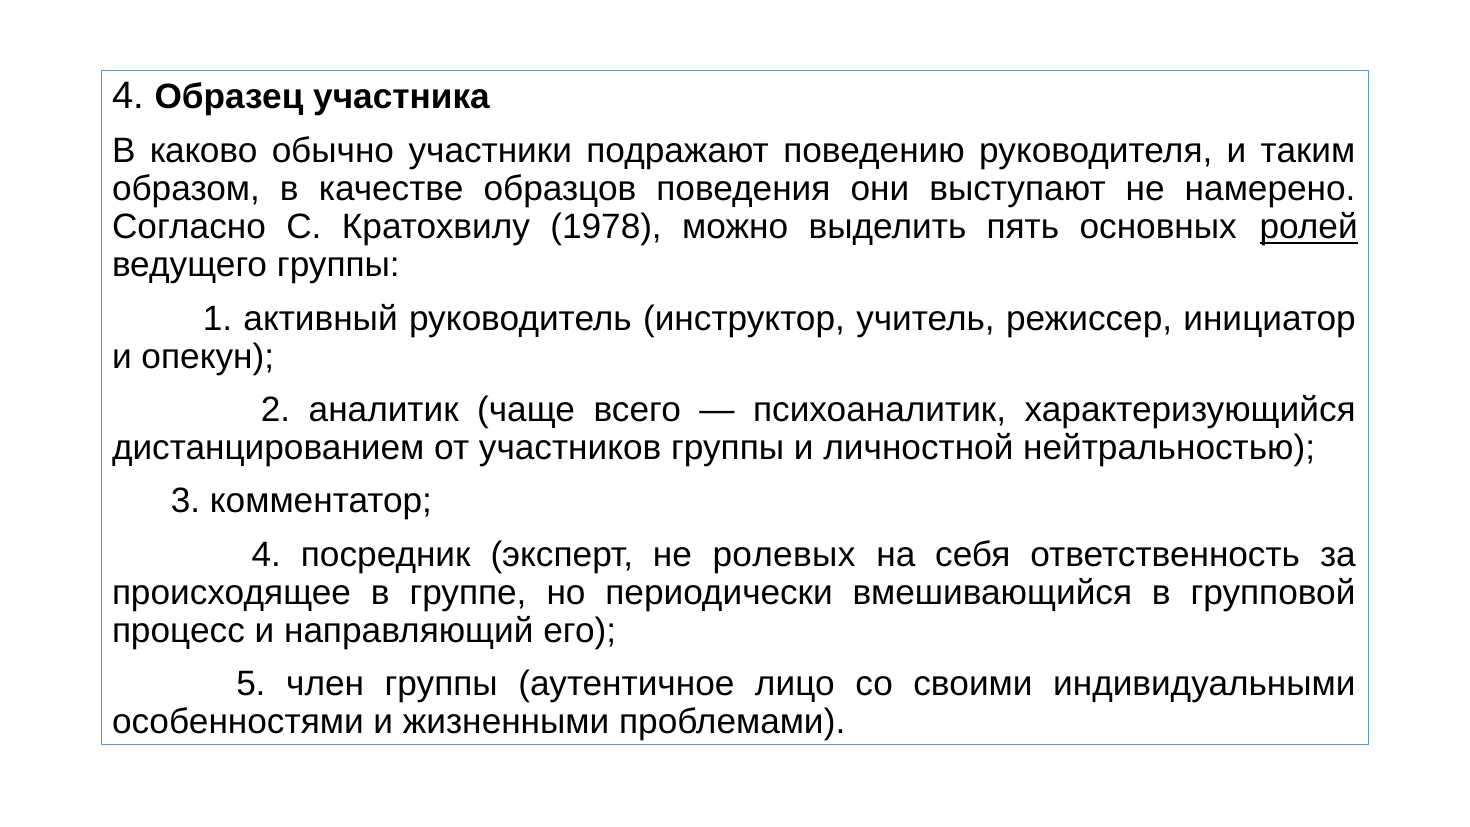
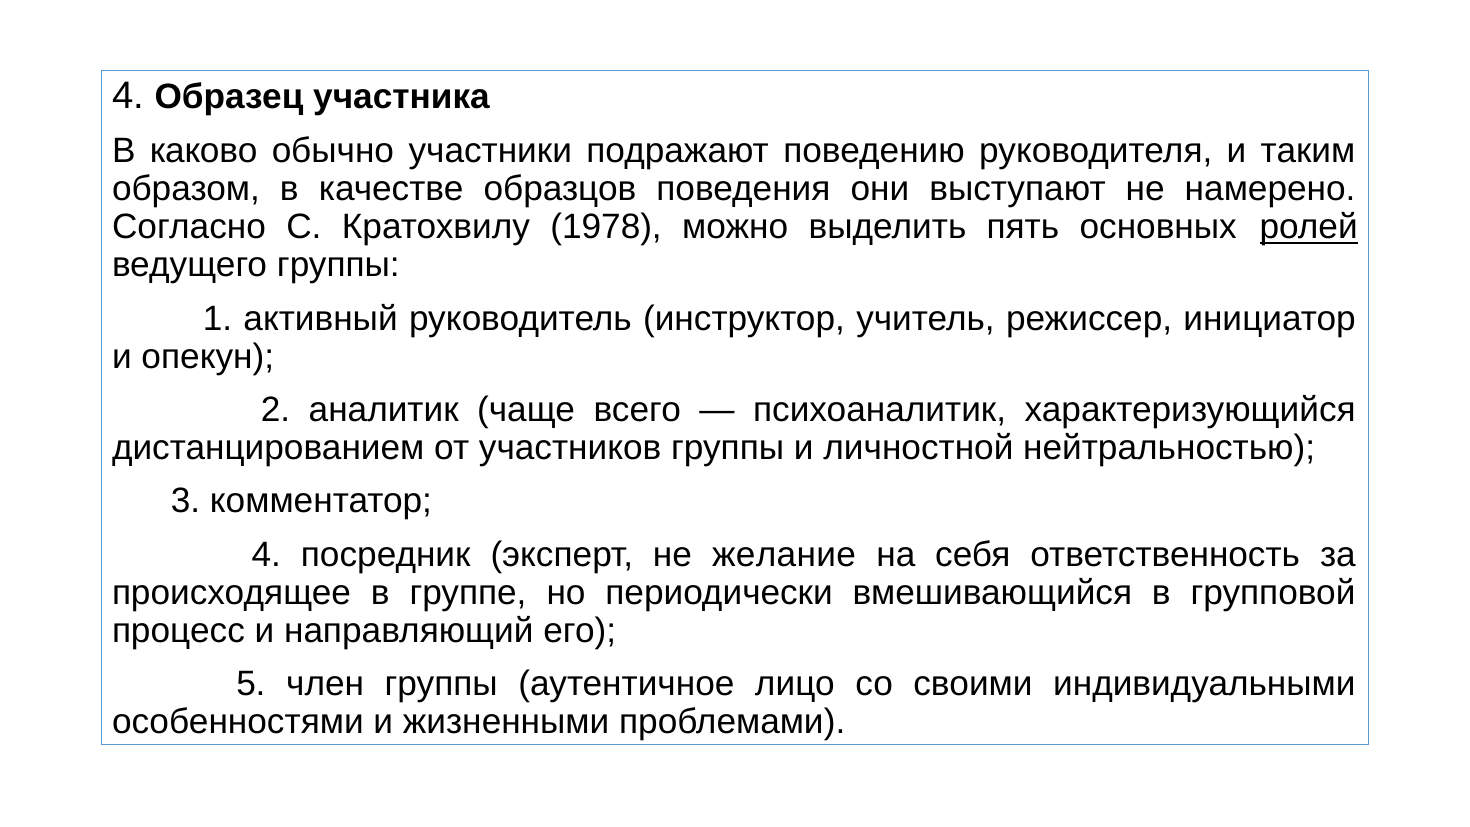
ролевых: ролевых -> желание (784, 555)
